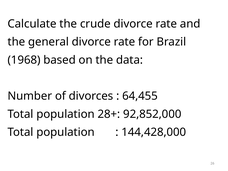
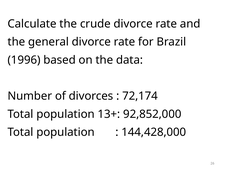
1968: 1968 -> 1996 (24, 60)
64,455: 64,455 -> 72,174 (140, 96)
28+: 28+ -> 13+ (109, 114)
